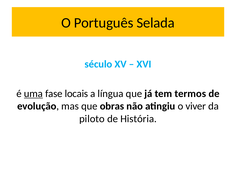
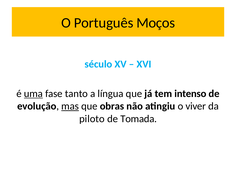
Selada: Selada -> Moços (156, 23)
locais: locais -> tanto (76, 94)
termos: termos -> intenso (190, 94)
mas underline: none -> present (70, 106)
História: História -> Tomada (139, 119)
